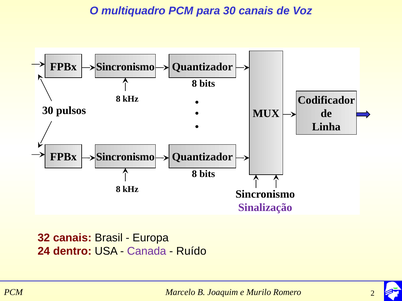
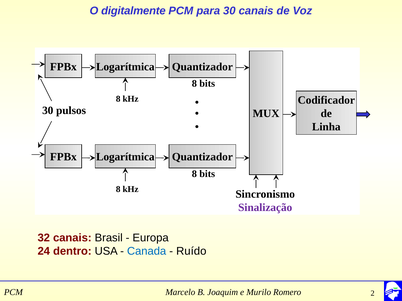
multiquadro: multiquadro -> digitalmente (133, 11)
Sincronismo: Sincronismo -> Logarítmica (125, 67)
Sincronismo: Sincronismo -> Logarítmica (125, 157)
Canada colour: purple -> blue (147, 252)
